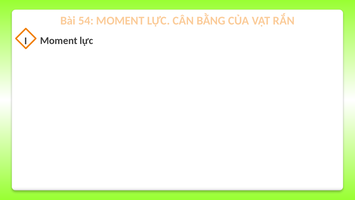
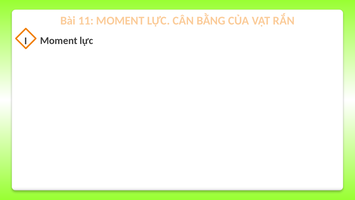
54: 54 -> 11 (86, 21)
